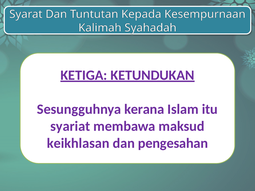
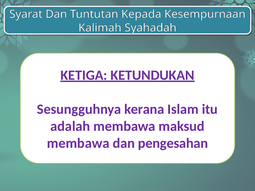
syariat: syariat -> adalah (70, 126)
keikhlasan: keikhlasan -> membawa (78, 143)
